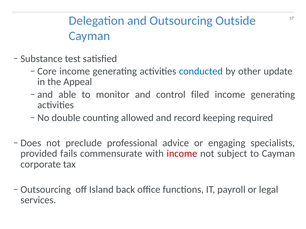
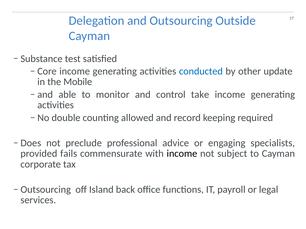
Appeal: Appeal -> Mobile (78, 82)
filed: filed -> take (200, 95)
income colour: red -> black (182, 154)
